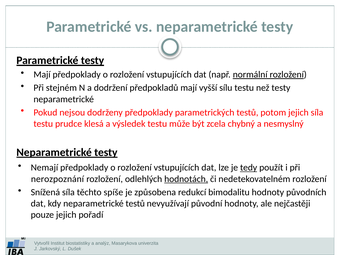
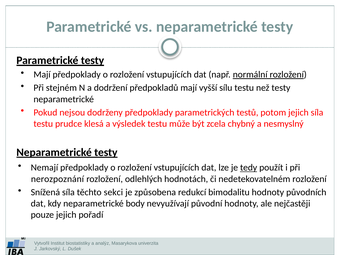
hodnotách underline: present -> none (186, 179)
spíše: spíše -> sekci (113, 192)
neparametrické testů: testů -> body (135, 204)
